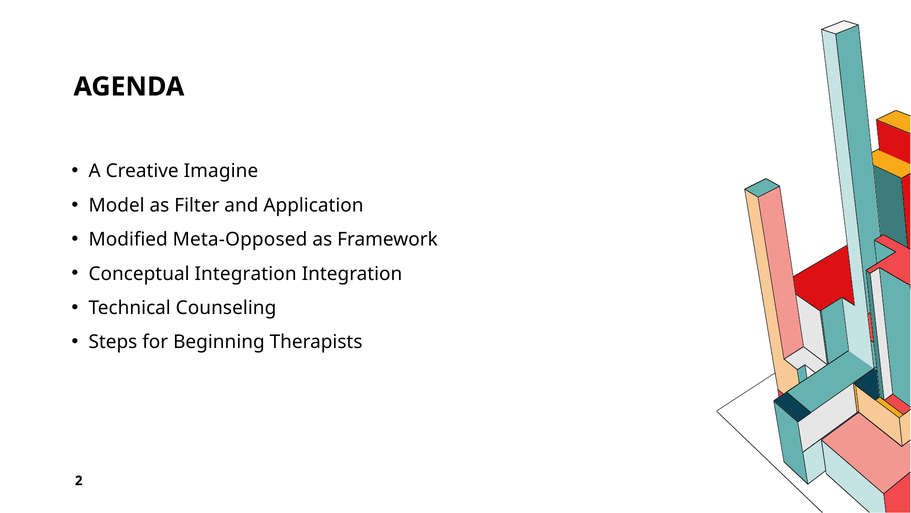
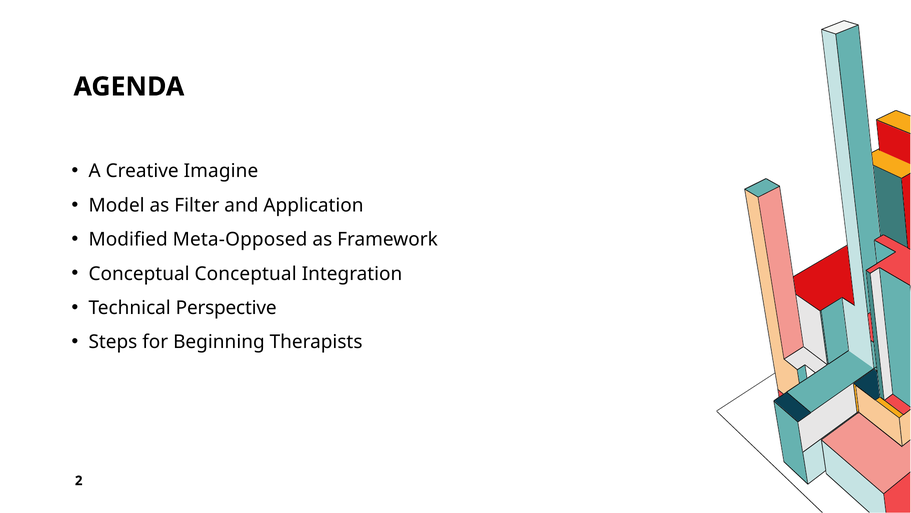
Conceptual Integration: Integration -> Conceptual (246, 273)
Counseling: Counseling -> Perspective (226, 308)
